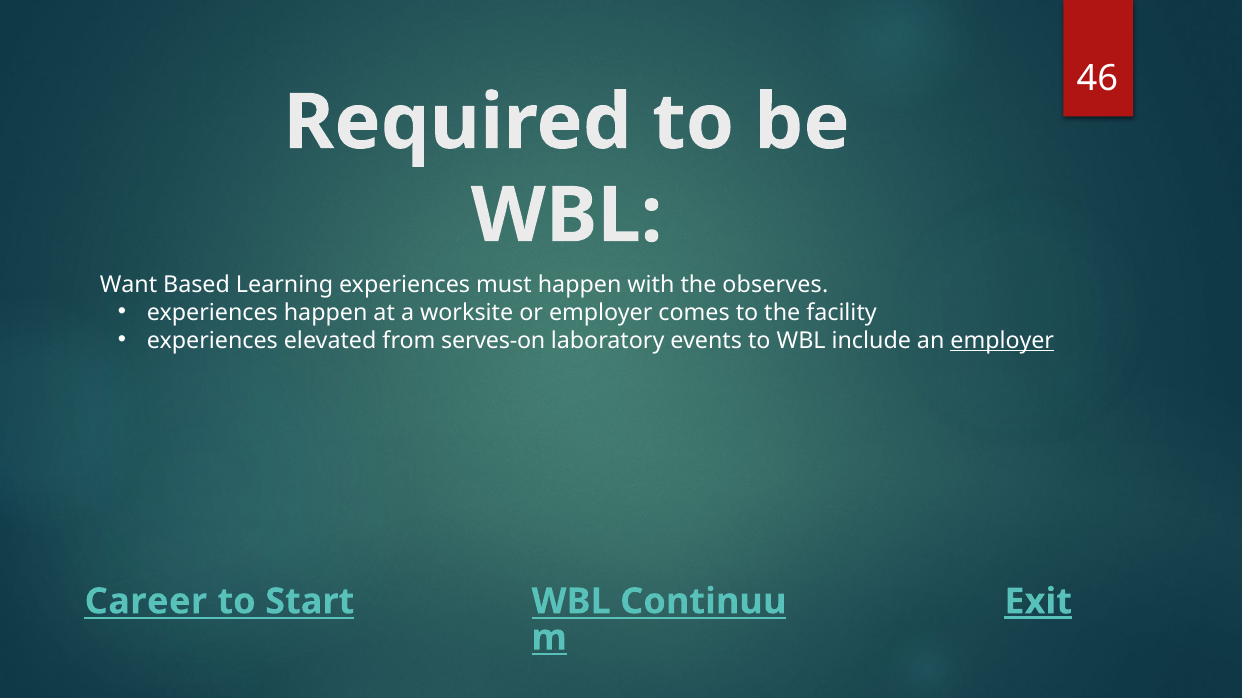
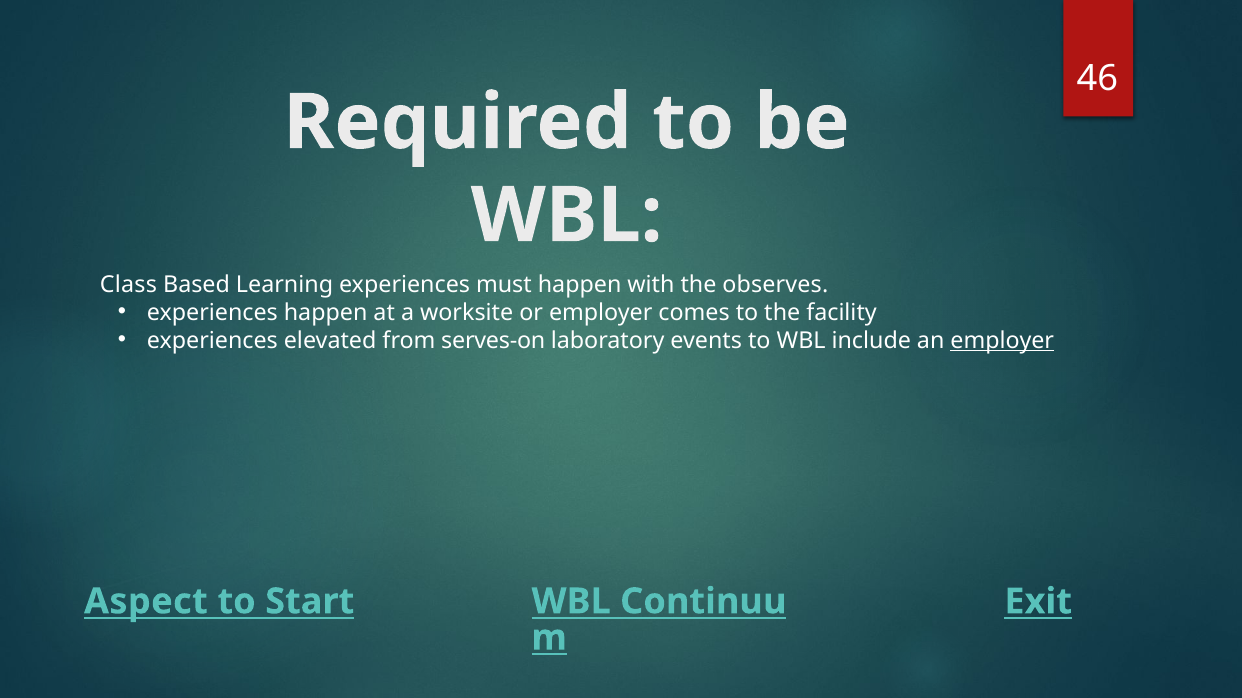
Want: Want -> Class (128, 285)
Career: Career -> Aspect (146, 602)
Exit underline: present -> none (1038, 602)
